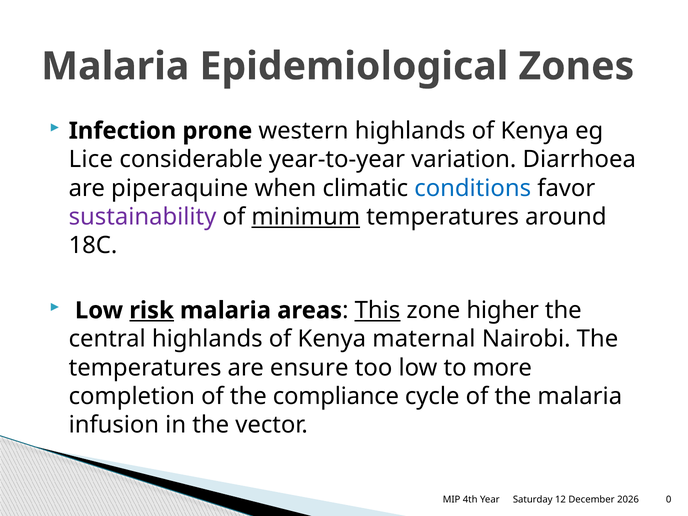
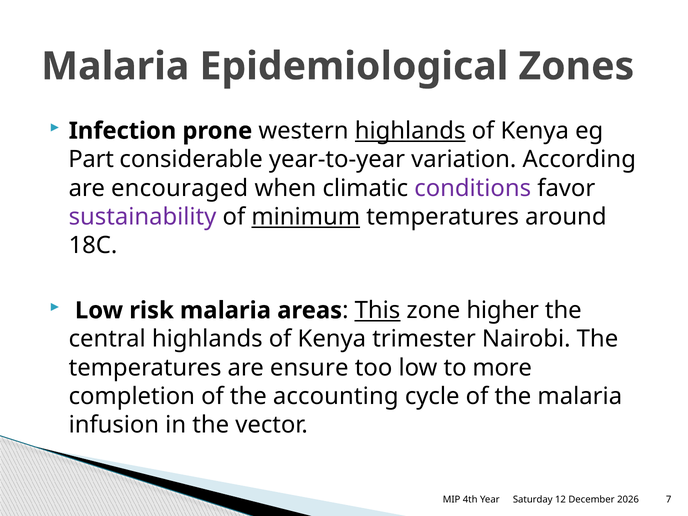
highlands underline: none -> present (410, 131)
Lice: Lice -> Part (91, 160)
Diarrhoea: Diarrhoea -> According (579, 160)
piperaquine: piperaquine -> encouraged (180, 188)
conditions colour: blue -> purple (473, 188)
risk underline: present -> none (152, 310)
maternal: maternal -> trimester (424, 339)
compliance: compliance -> accounting (336, 396)
0: 0 -> 7 (669, 500)
